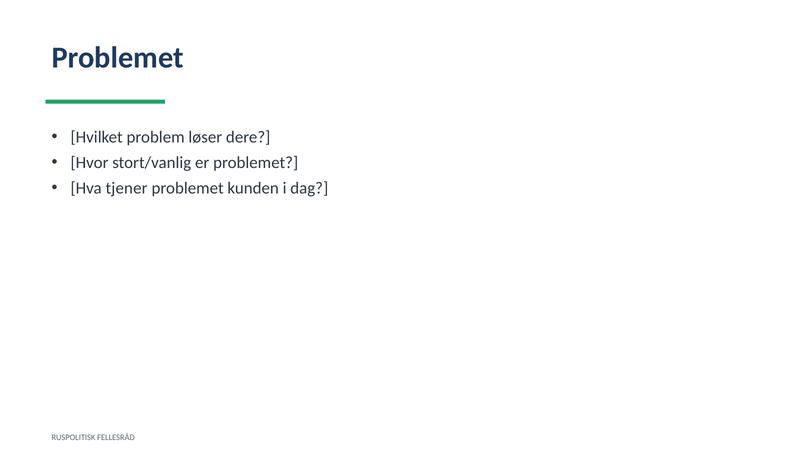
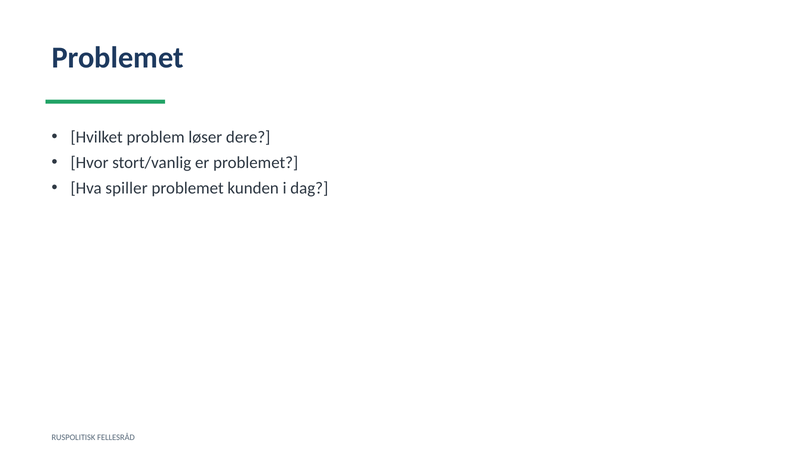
tjener: tjener -> spiller (127, 188)
